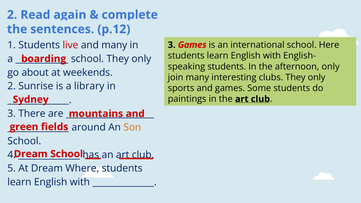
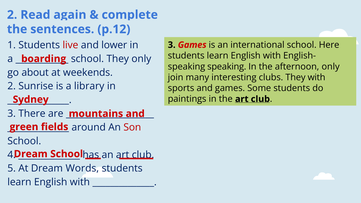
and many: many -> lower (114, 45)
students: students -> speaking (227, 67)
clubs They only: only -> with (317, 77)
Son colour: orange -> red (132, 127)
Dream Where: Where -> Words (82, 168)
